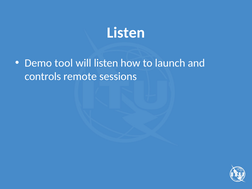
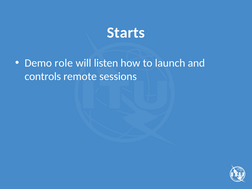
Listen: Listen -> Starts (126, 33)
tool: tool -> role (64, 63)
